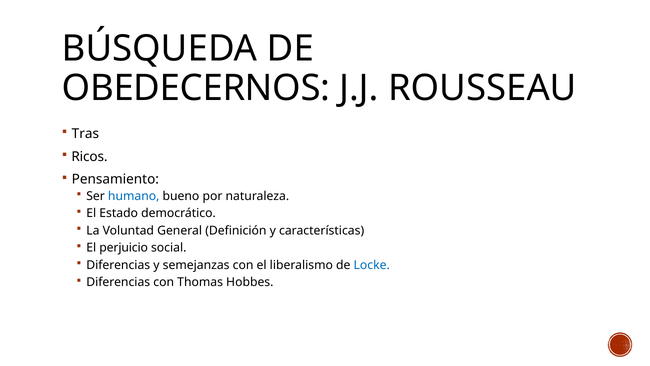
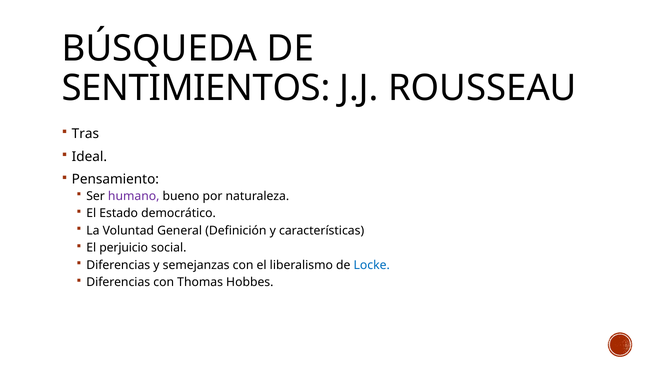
OBEDECERNOS: OBEDECERNOS -> SENTIMIENTOS (196, 88)
Ricos: Ricos -> Ideal (89, 157)
humano colour: blue -> purple (134, 196)
